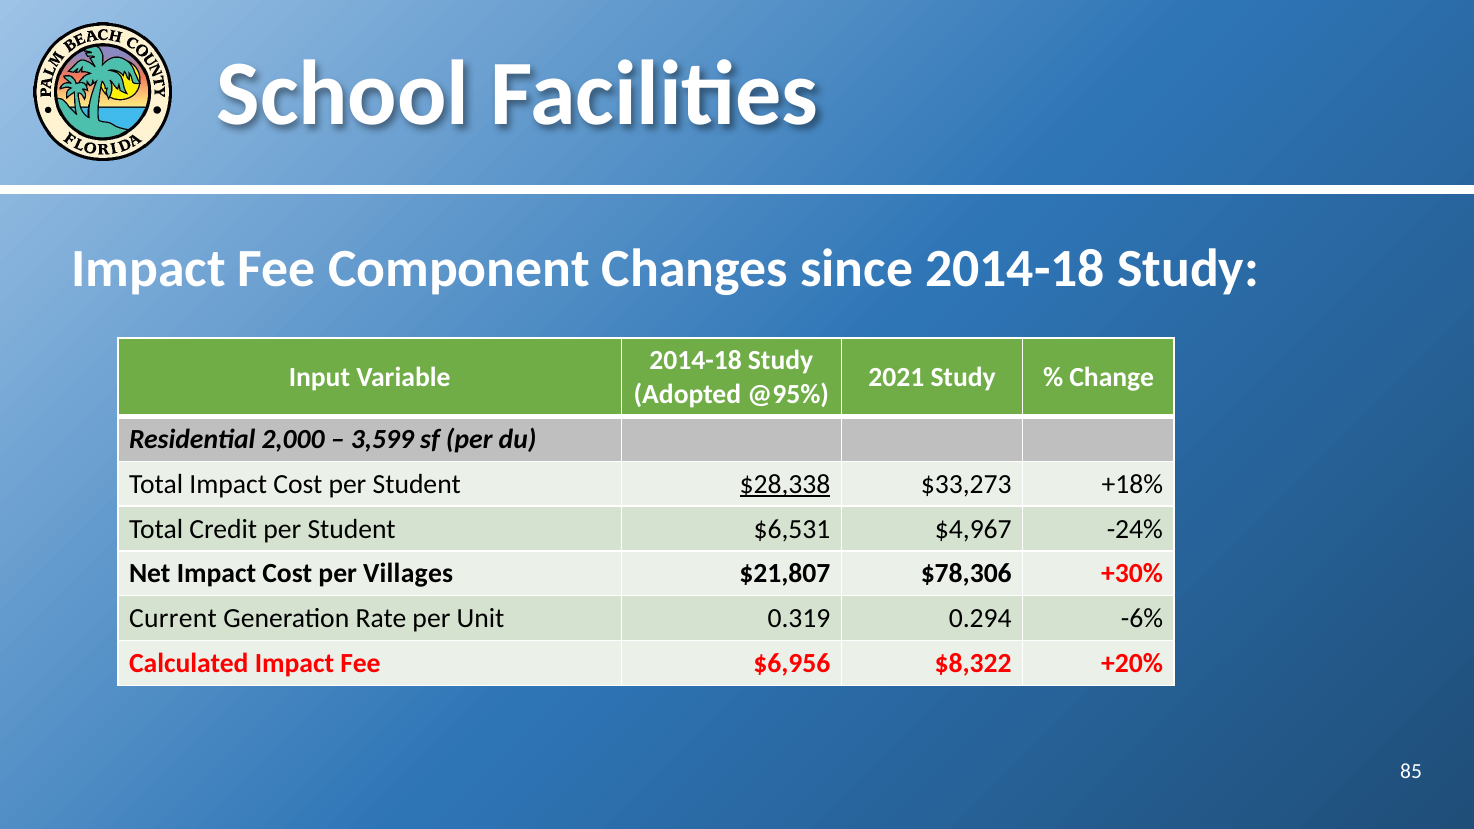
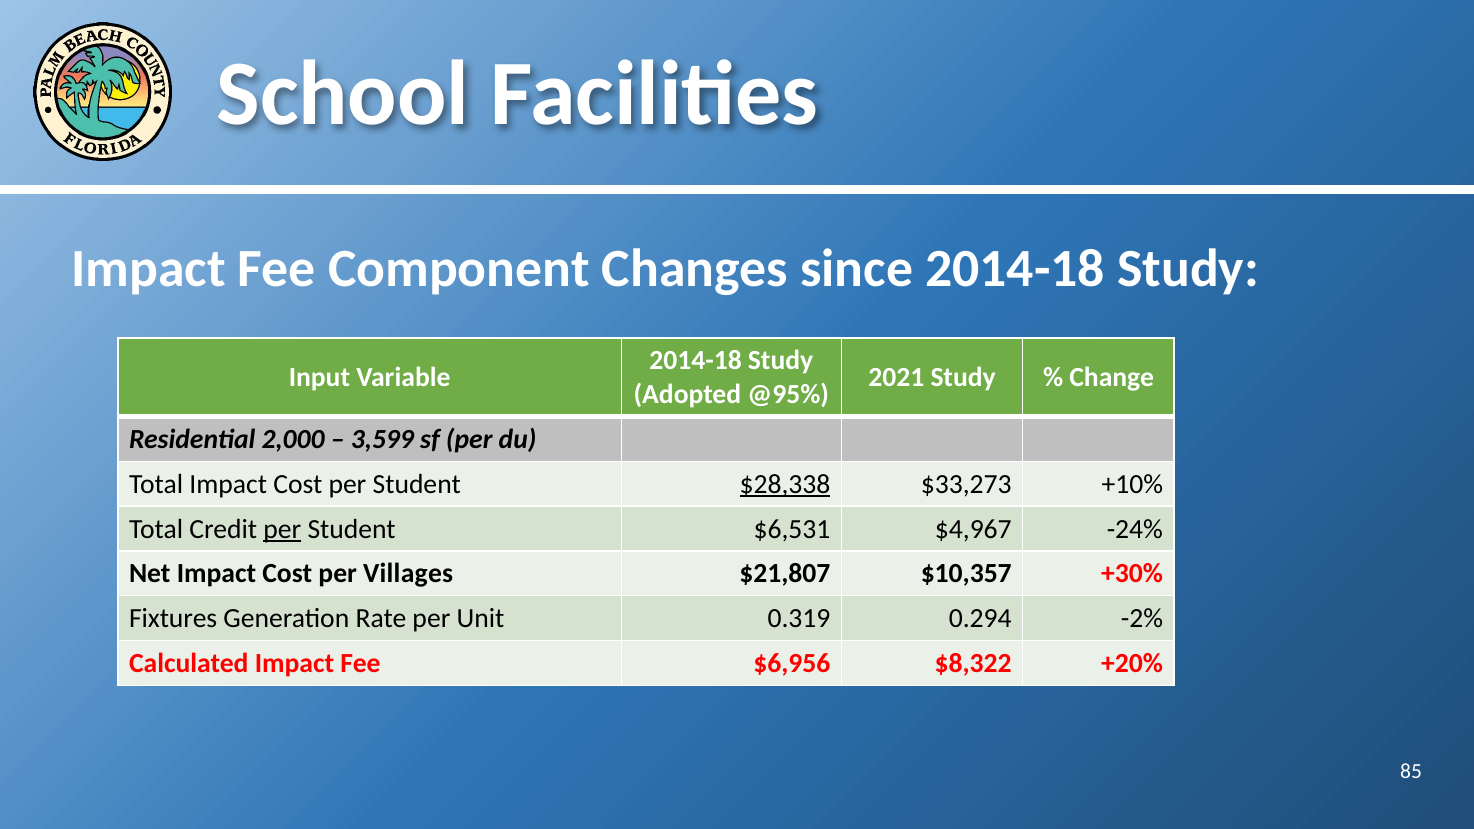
+18%: +18% -> +10% (1132, 484)
per underline: none -> present (282, 529)
$78,306: $78,306 -> $10,357 (966, 574)
Current: Current -> Fixtures (173, 619)
-6%: -6% -> -2% (1142, 619)
